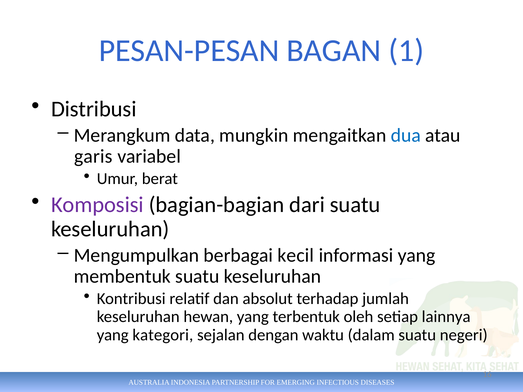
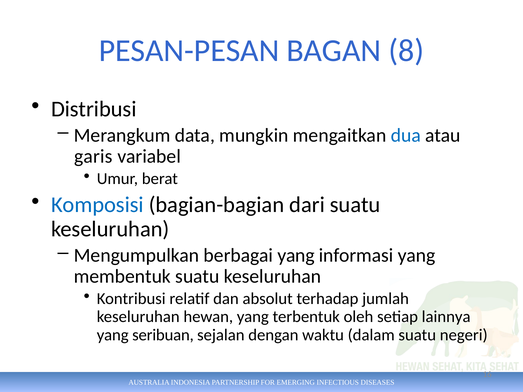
1: 1 -> 8 (406, 51)
Komposisi colour: purple -> blue (97, 205)
berbagai kecil: kecil -> yang (296, 255)
kategori: kategori -> seribuan (163, 335)
